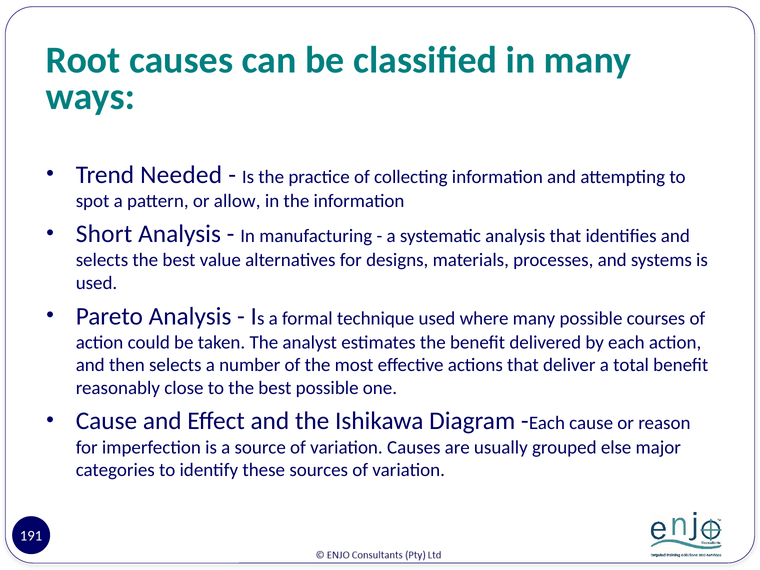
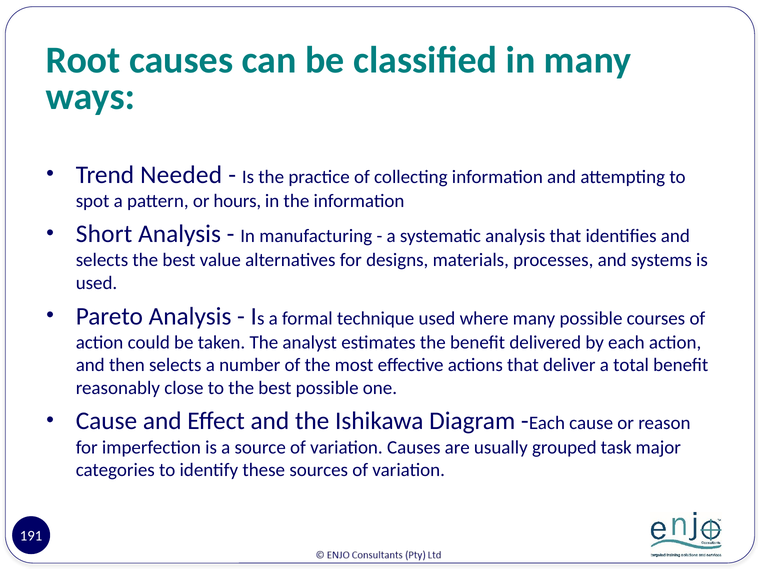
allow: allow -> hours (237, 201)
else: else -> task (616, 447)
